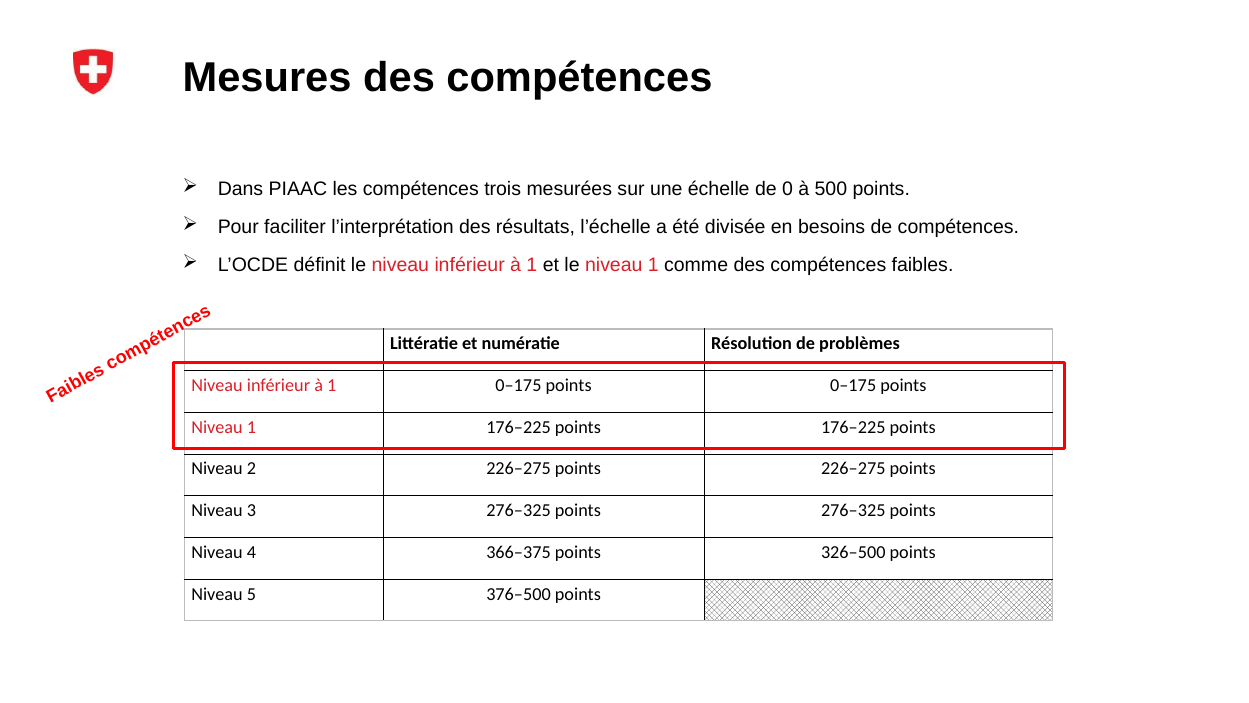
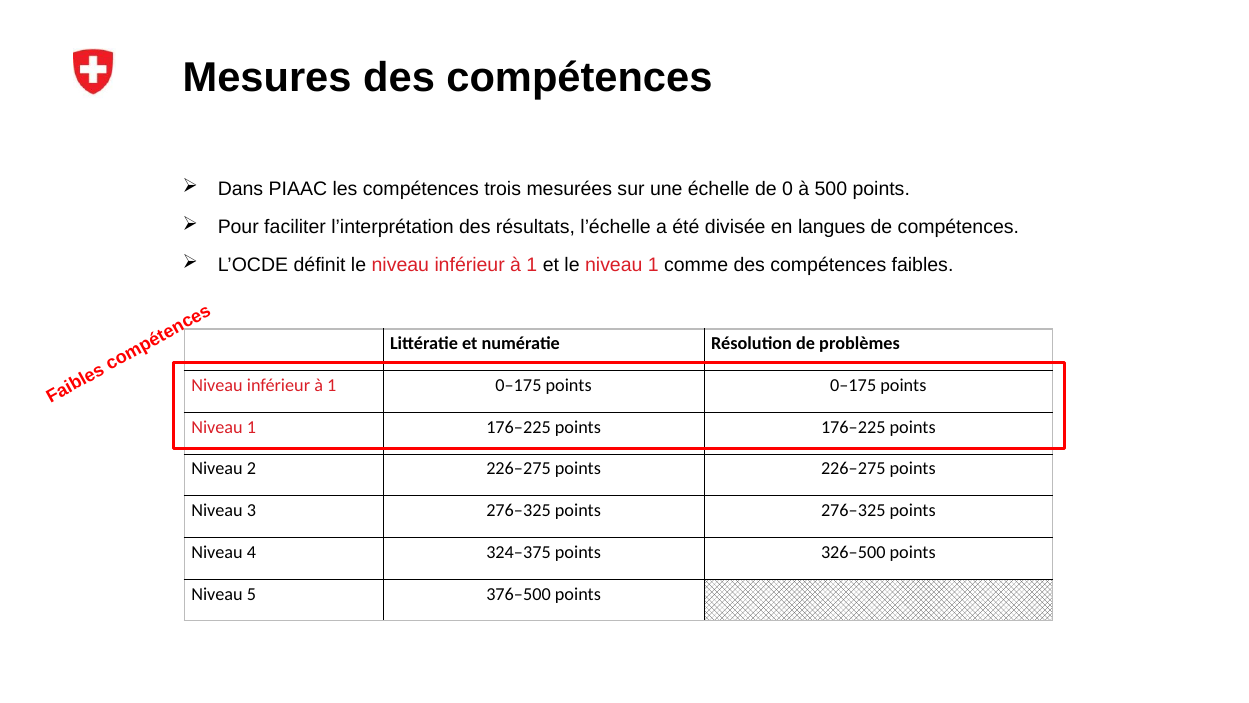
besoins: besoins -> langues (832, 227)
366–375: 366–375 -> 324–375 (518, 552)
